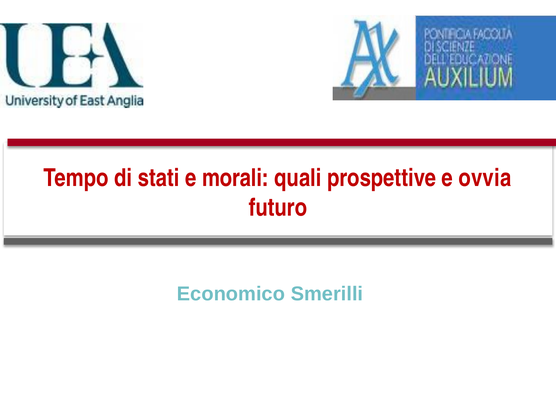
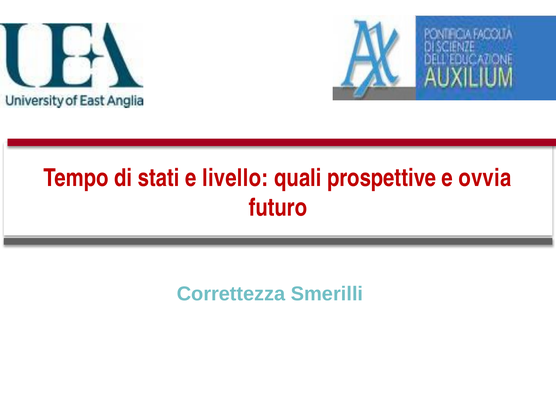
morali: morali -> livello (235, 178)
Economico: Economico -> Correttezza (231, 294)
